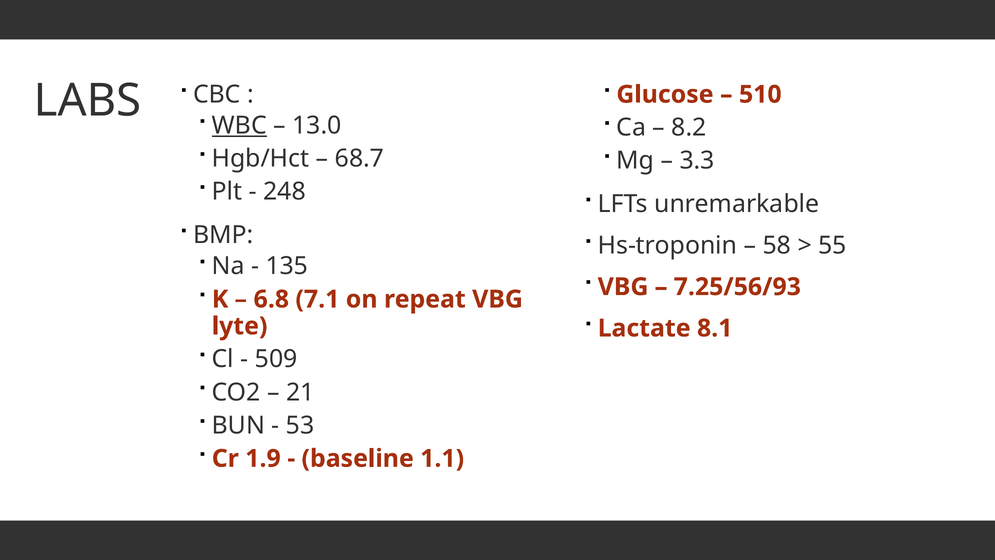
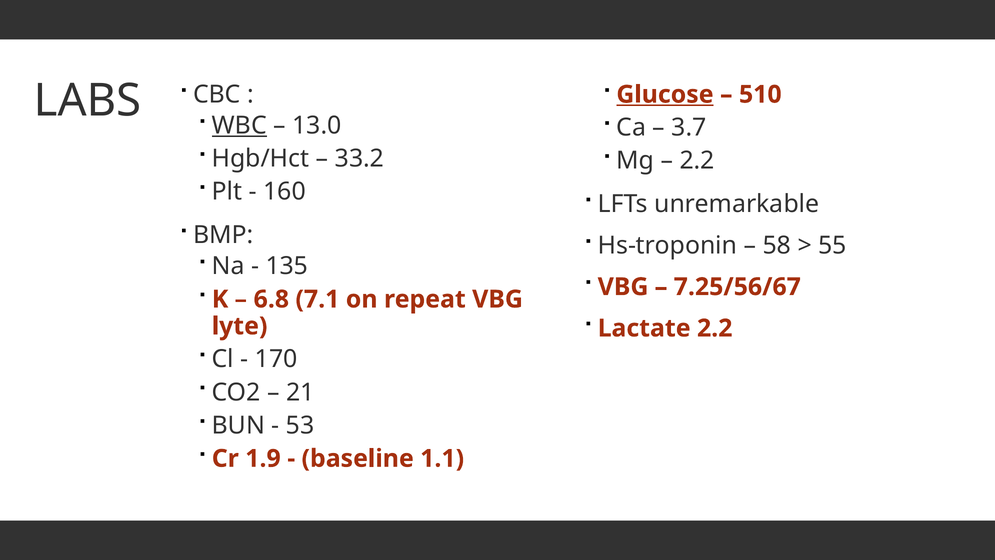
Glucose underline: none -> present (665, 94)
8.2: 8.2 -> 3.7 (689, 127)
68.7: 68.7 -> 33.2 (359, 159)
3.3: 3.3 -> 2.2 (697, 161)
248: 248 -> 160 (284, 192)
7.25/56/93: 7.25/56/93 -> 7.25/56/67 (737, 287)
Lactate 8.1: 8.1 -> 2.2 (715, 328)
509: 509 -> 170 (276, 359)
